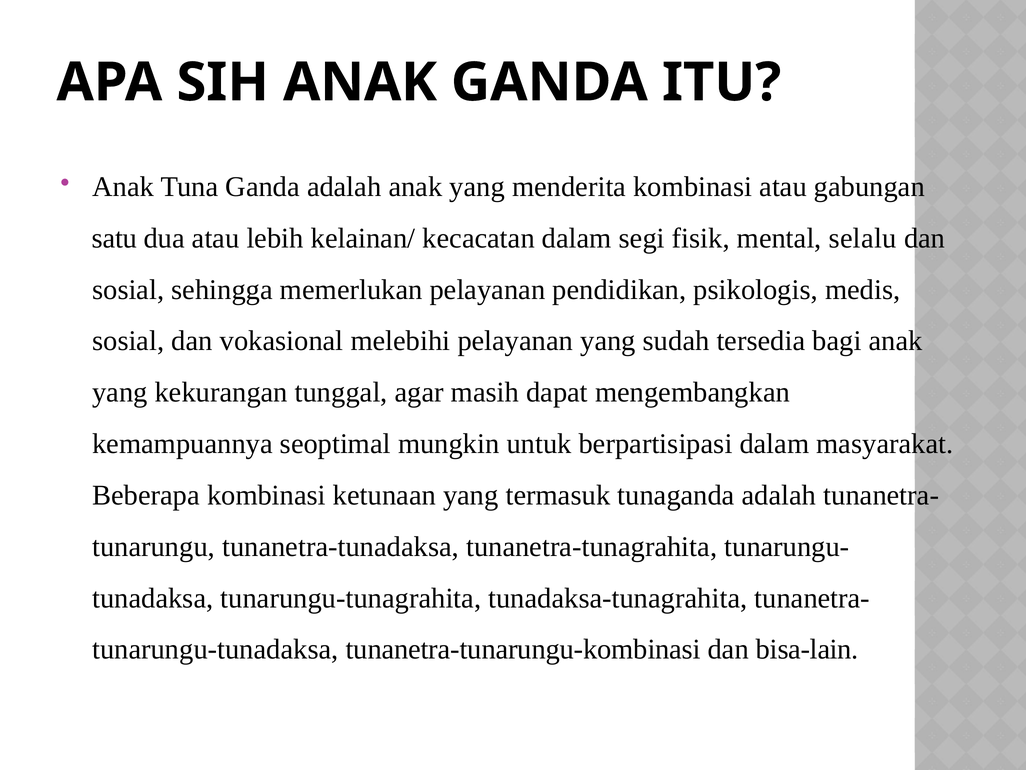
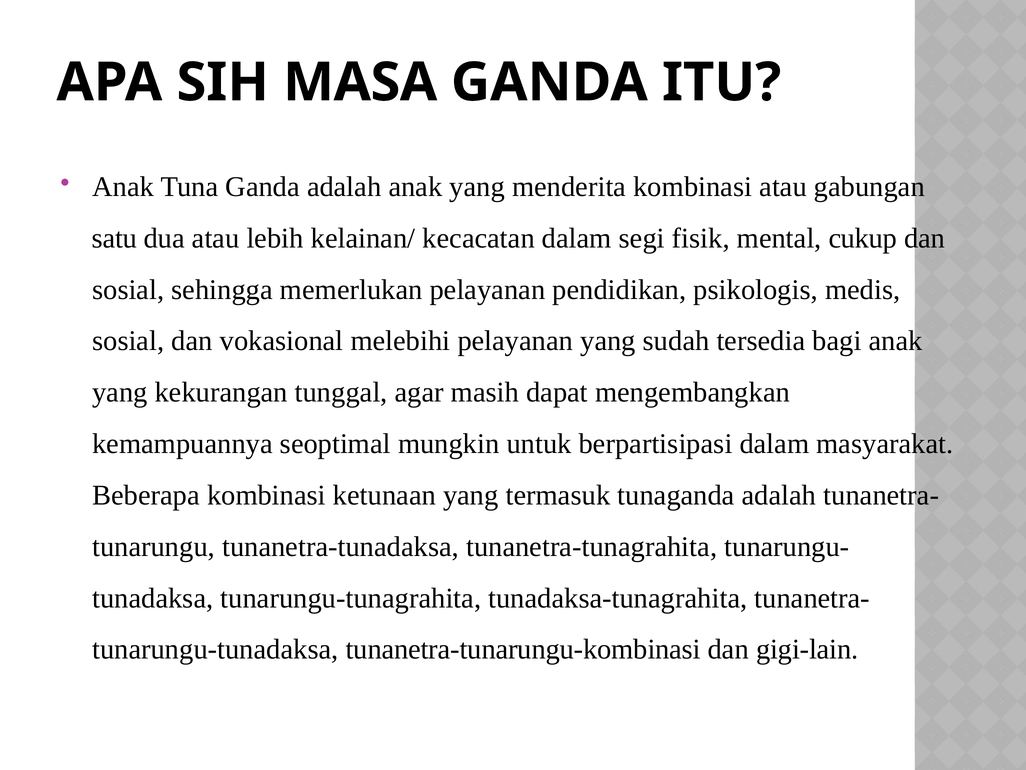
SIH ANAK: ANAK -> MASA (360, 82)
selalu: selalu -> cukup (863, 238)
bisa-lain: bisa-lain -> gigi-lain (807, 649)
